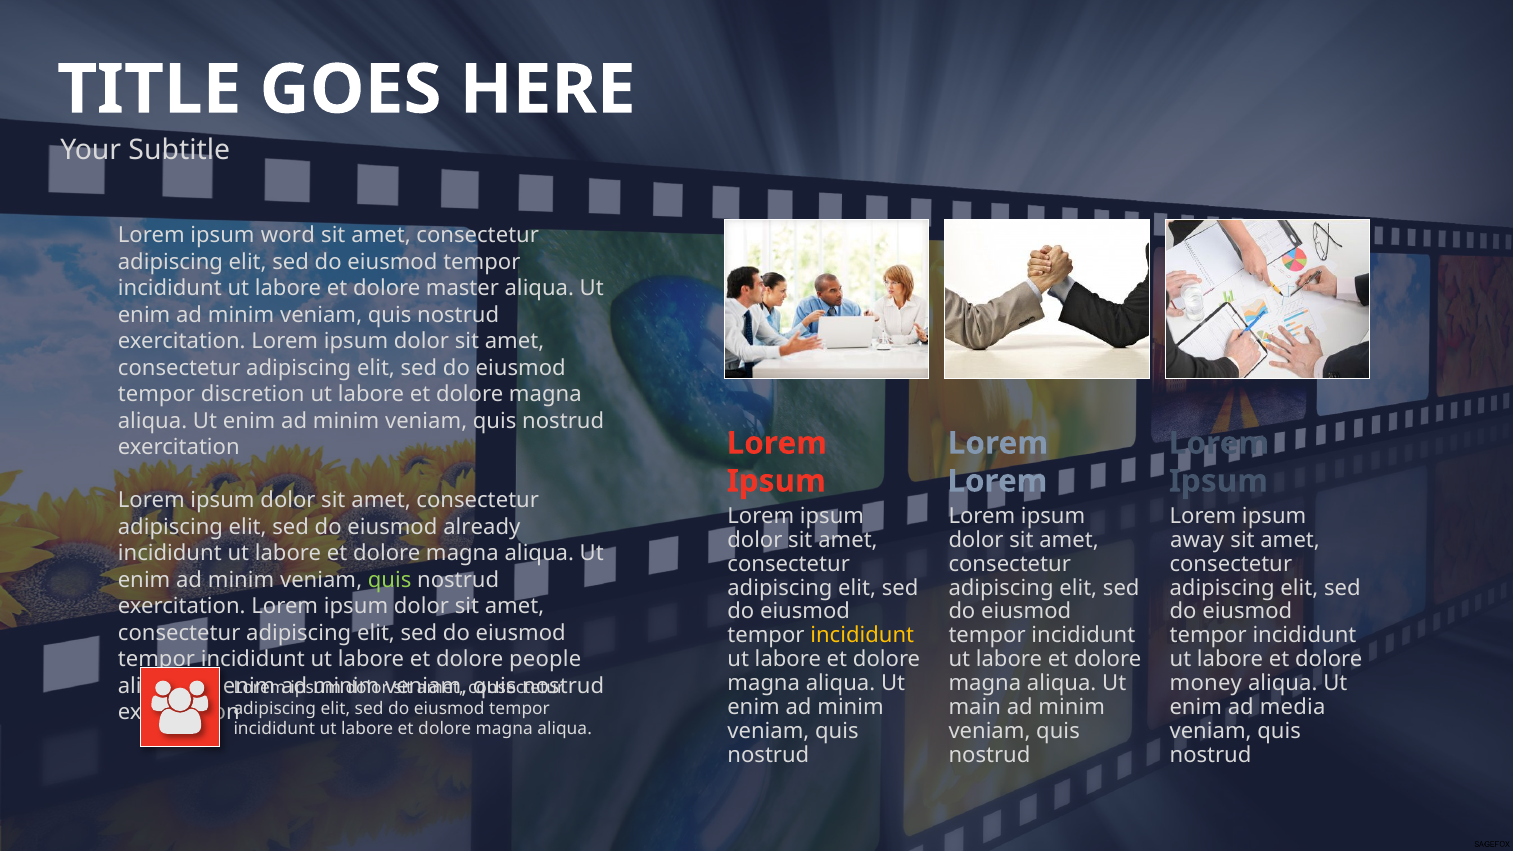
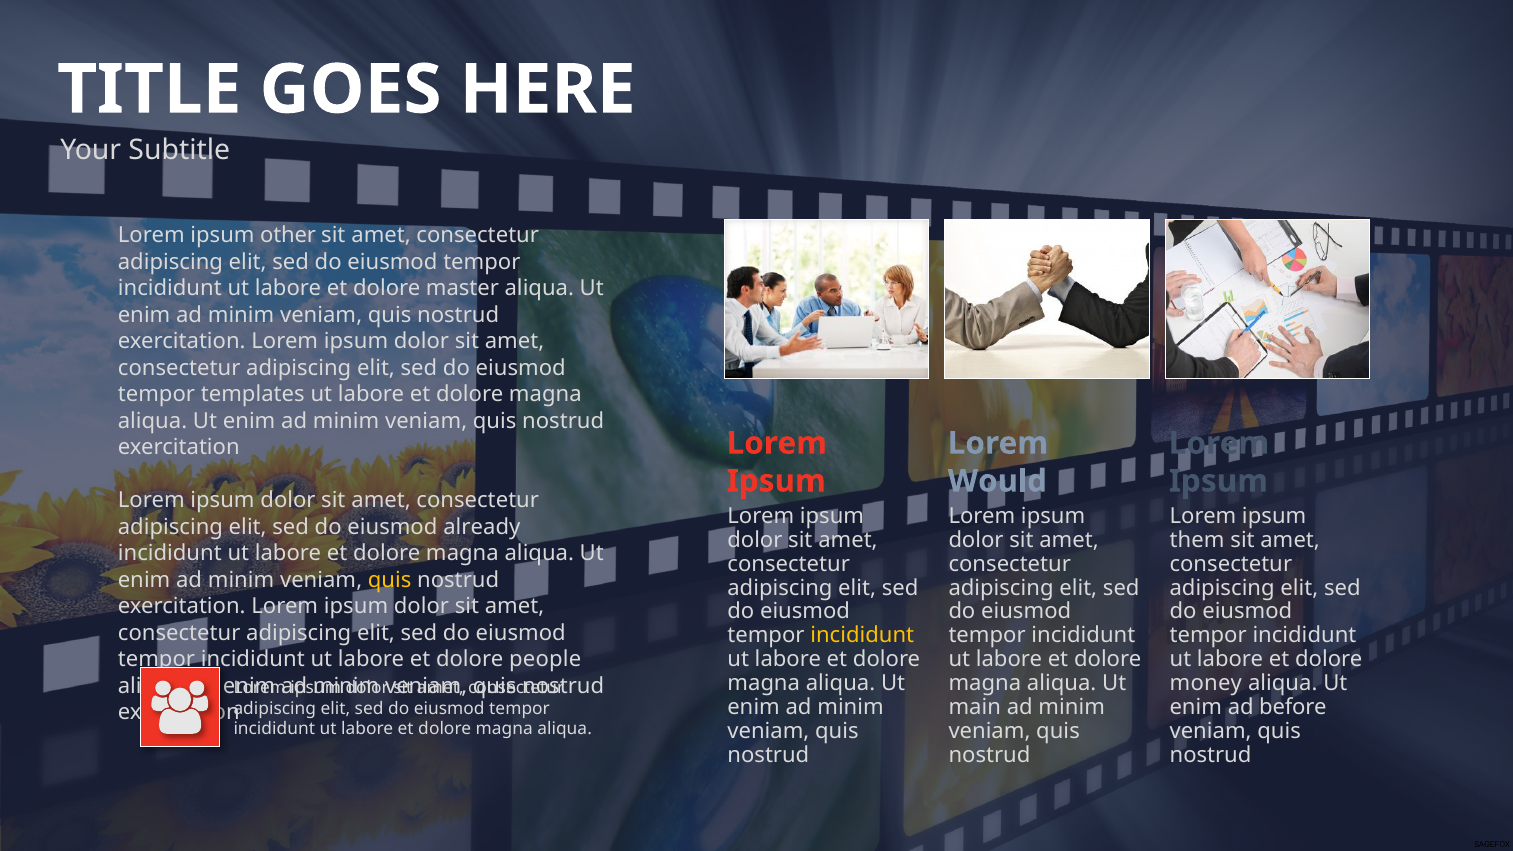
word: word -> other (288, 236)
discretion: discretion -> templates (253, 395)
Lorem: Lorem -> Would (997, 481)
away: away -> them (1197, 540)
quis colour: light green -> yellow (390, 580)
media: media -> before (1293, 707)
